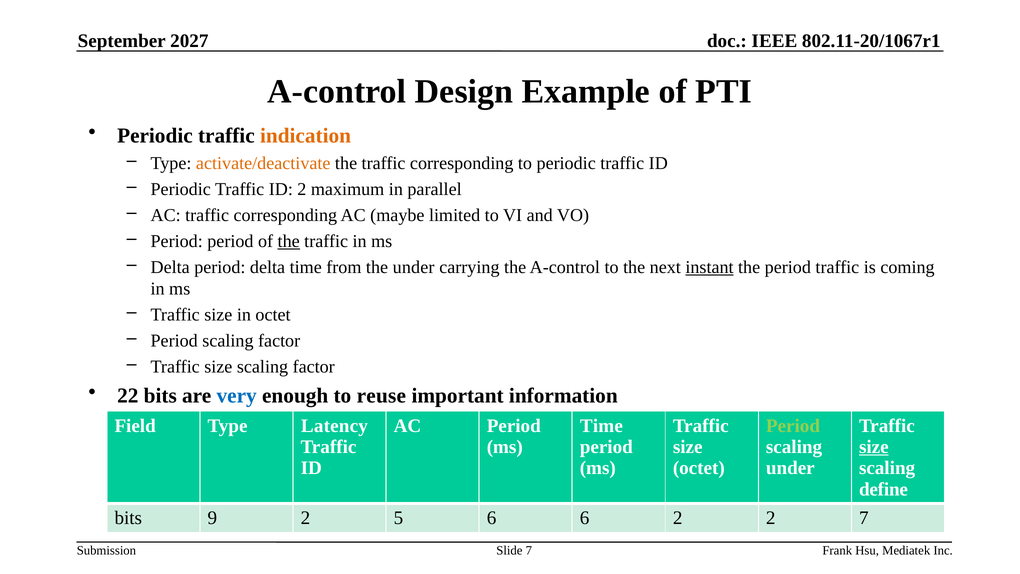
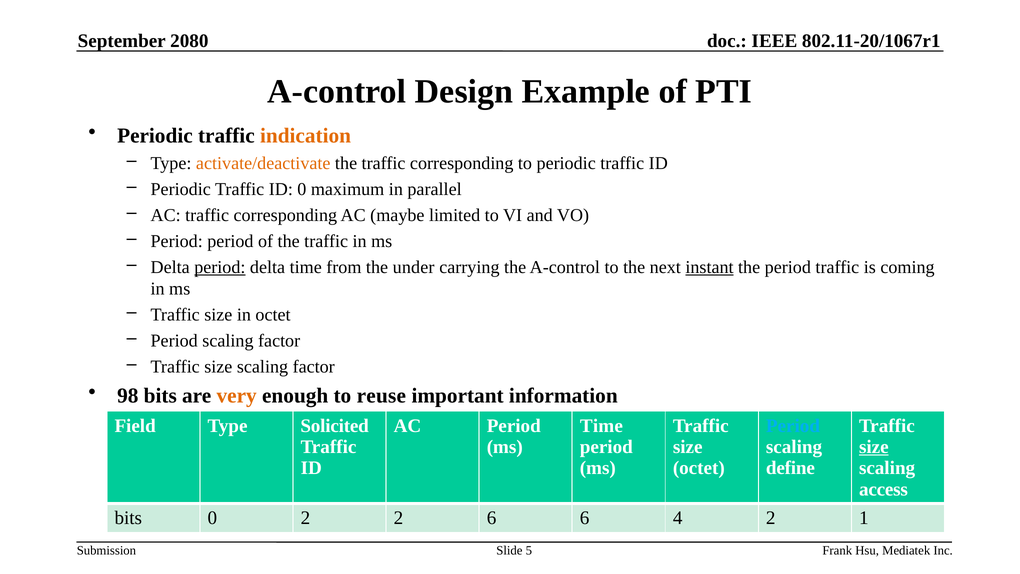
2027: 2027 -> 2080 (189, 41)
ID 2: 2 -> 0 (302, 189)
the underline: present -> none (289, 241)
period underline: none -> present (220, 267)
22: 22 -> 98 (128, 396)
very colour: blue -> orange (237, 396)
Latency: Latency -> Solicited (335, 426)
Period colour: light green -> light blue (793, 426)
under: under -> define (790, 468)
define: define -> access (883, 489)
bits 9: 9 -> 0 (212, 518)
2 5: 5 -> 2 (398, 518)
6 2: 2 -> 4 (678, 518)
2 7: 7 -> 1 (864, 518)
Slide 7: 7 -> 5 (529, 550)
